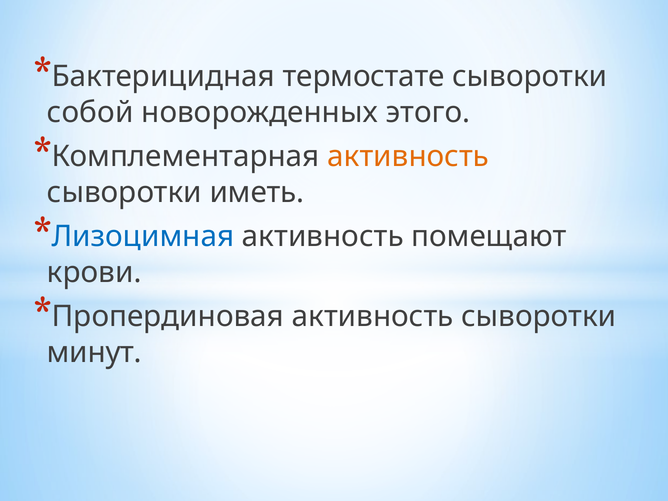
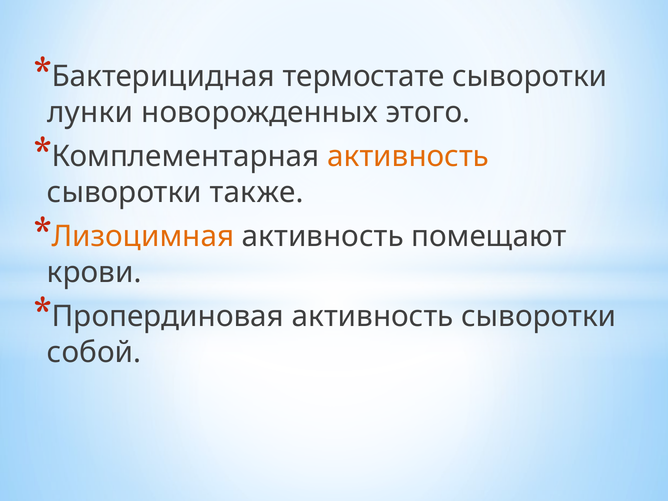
собой: собой -> лунки (90, 112)
иметь: иметь -> также (257, 192)
Лизоцимная colour: blue -> orange (143, 237)
минут: минут -> собой (94, 352)
